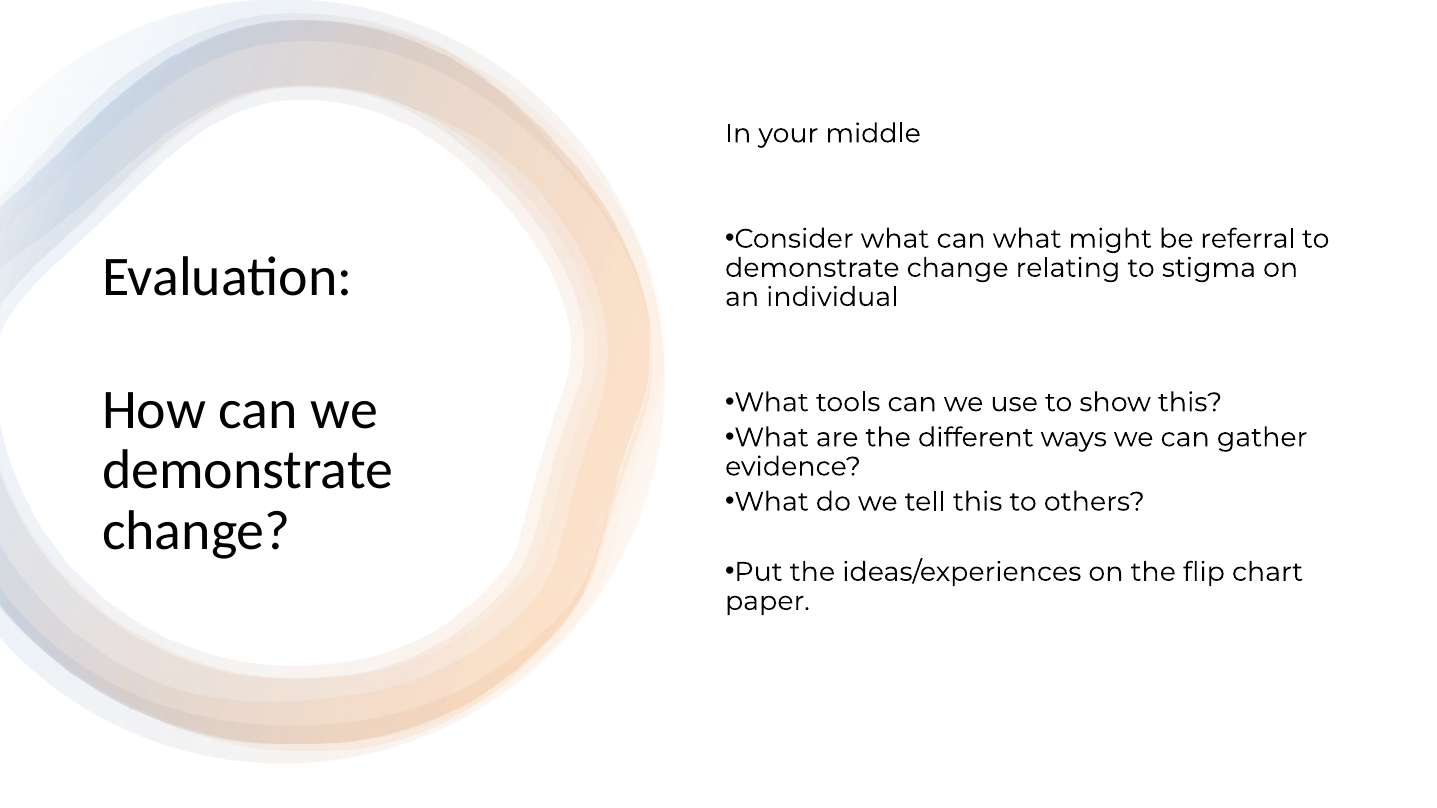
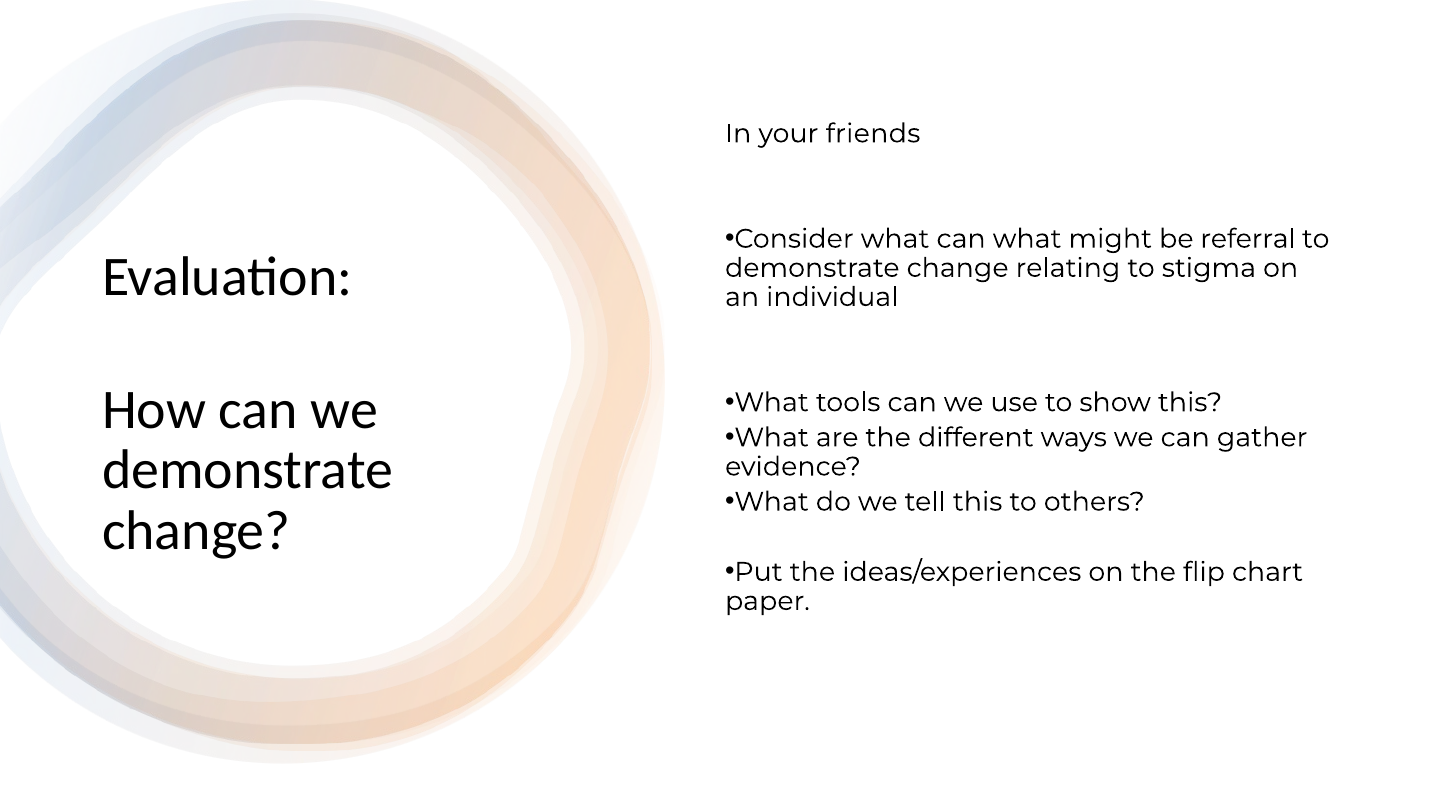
middle: middle -> friends (873, 134)
